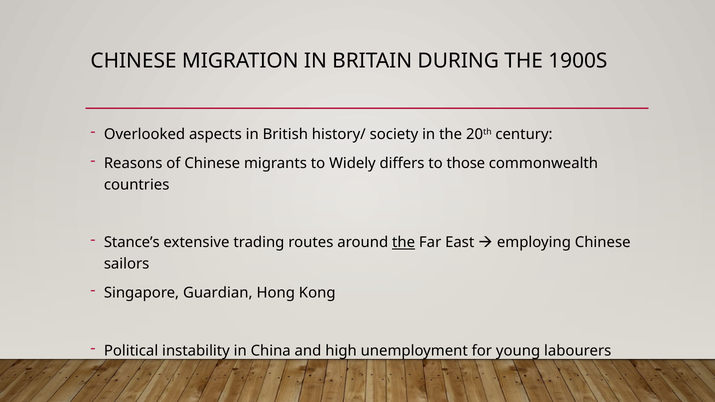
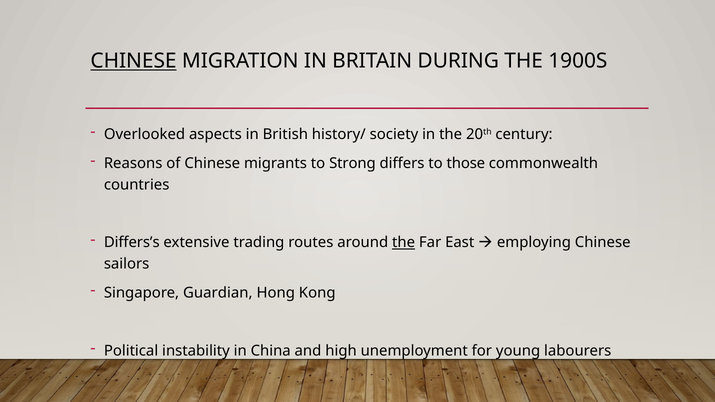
CHINESE underline: none -> present (134, 61)
Widely: Widely -> Strong (352, 163)
Stance’s: Stance’s -> Differs’s (132, 243)
